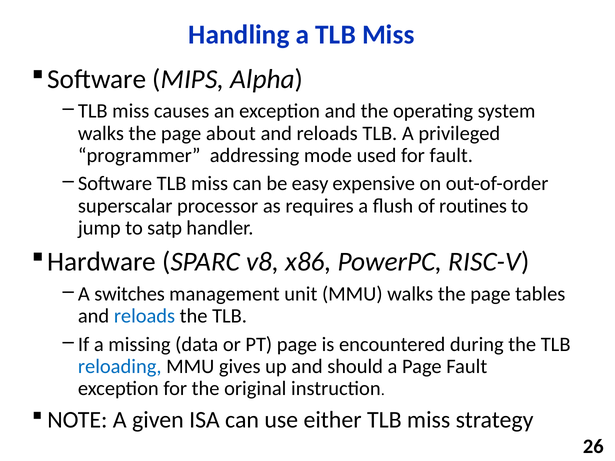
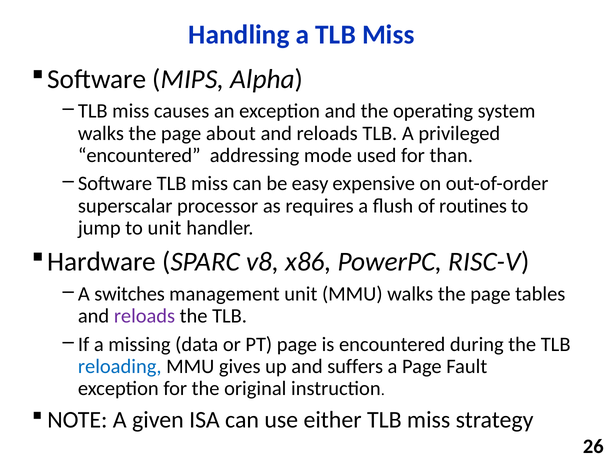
programmer: programmer -> encountered (139, 156)
for fault: fault -> than (451, 156)
to satp: satp -> unit (164, 228)
reloads colour: blue -> purple (144, 316)
should: should -> suffers (355, 367)
